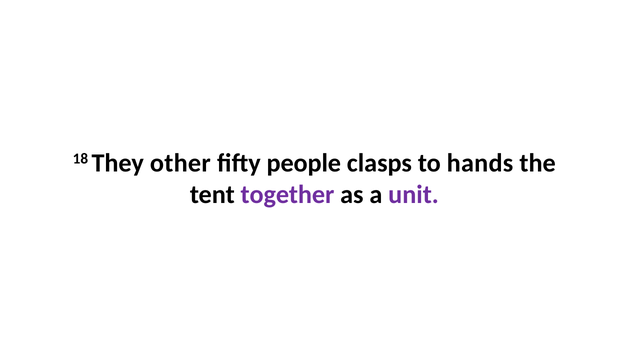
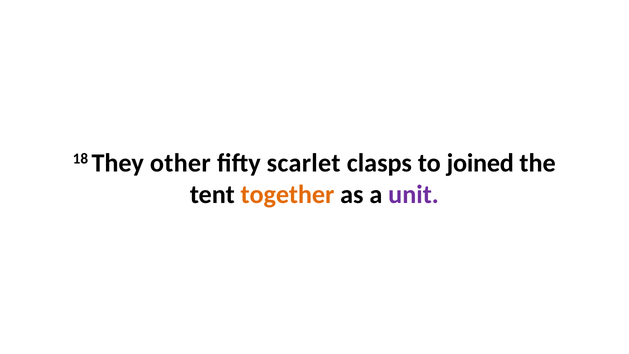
people: people -> scarlet (304, 163)
hands: hands -> joined (480, 163)
together colour: purple -> orange (287, 194)
